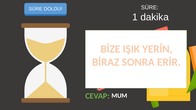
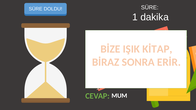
YERİN: YERİN -> KİTAP (157, 49)
